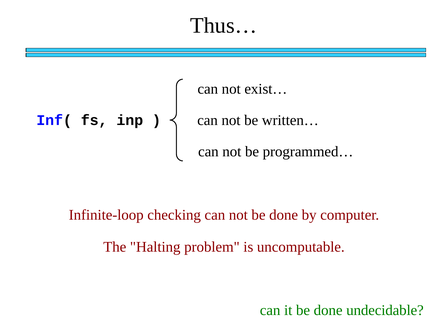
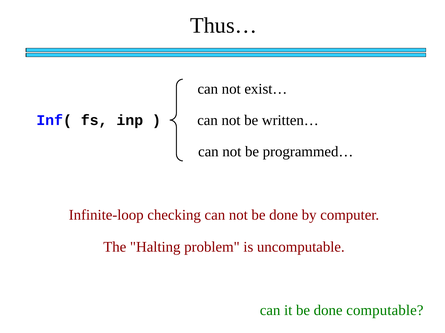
undecidable: undecidable -> computable (385, 311)
